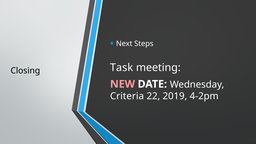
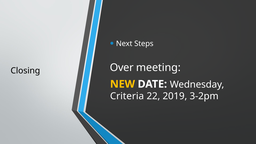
Task: Task -> Over (122, 68)
NEW colour: pink -> yellow (123, 84)
4-2pm: 4-2pm -> 3-2pm (204, 96)
